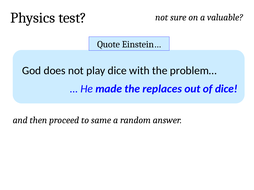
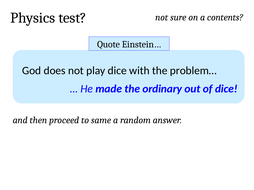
valuable: valuable -> contents (225, 18)
replaces: replaces -> ordinary (162, 89)
